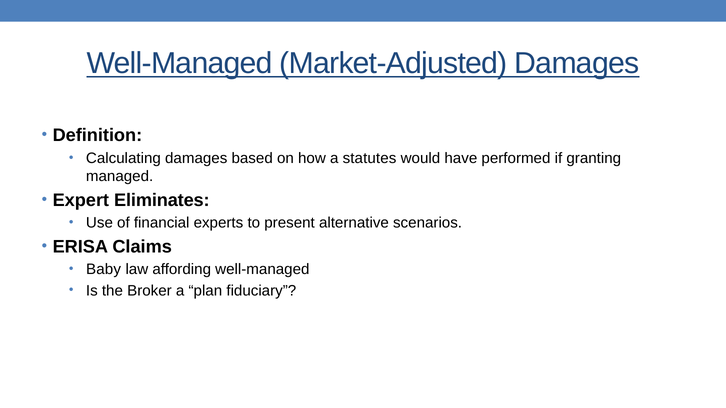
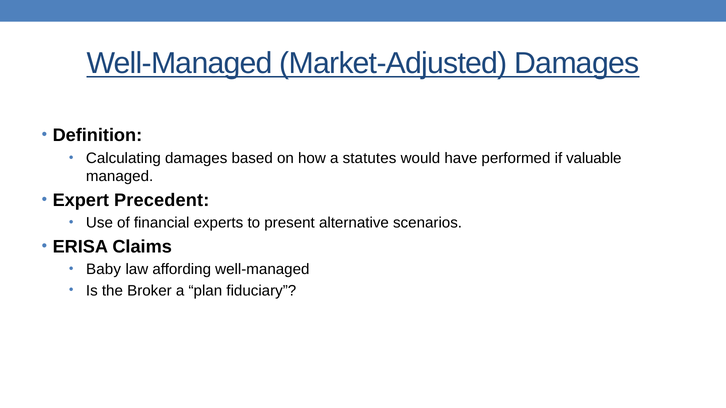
granting: granting -> valuable (594, 158)
Eliminates: Eliminates -> Precedent (162, 200)
